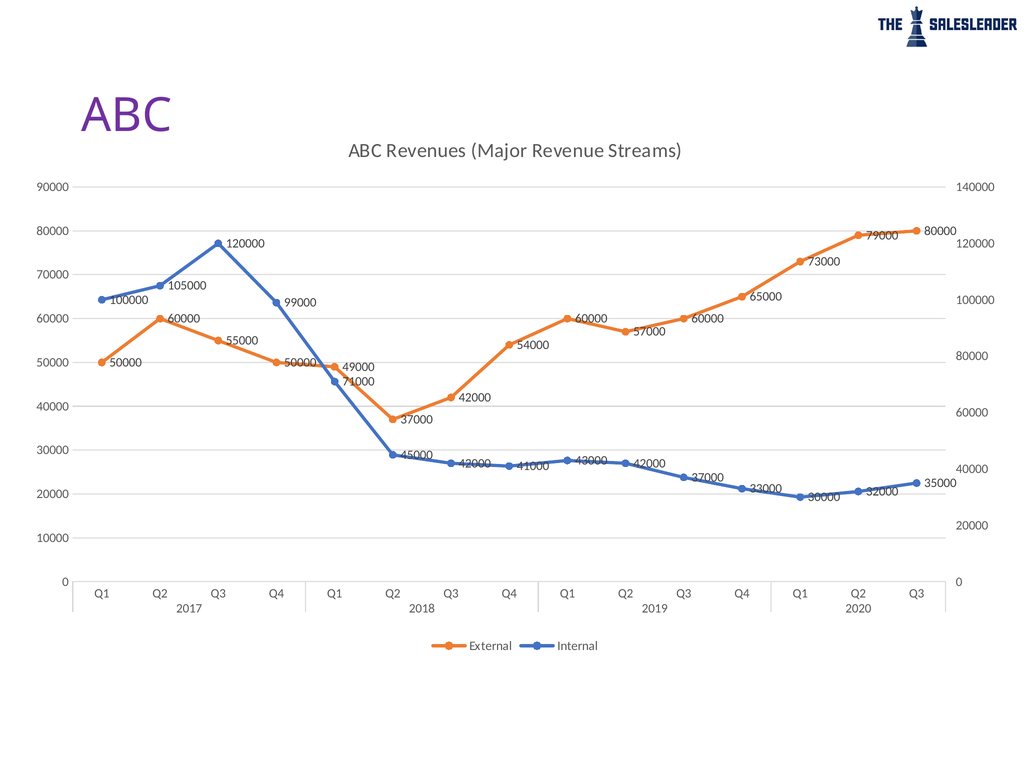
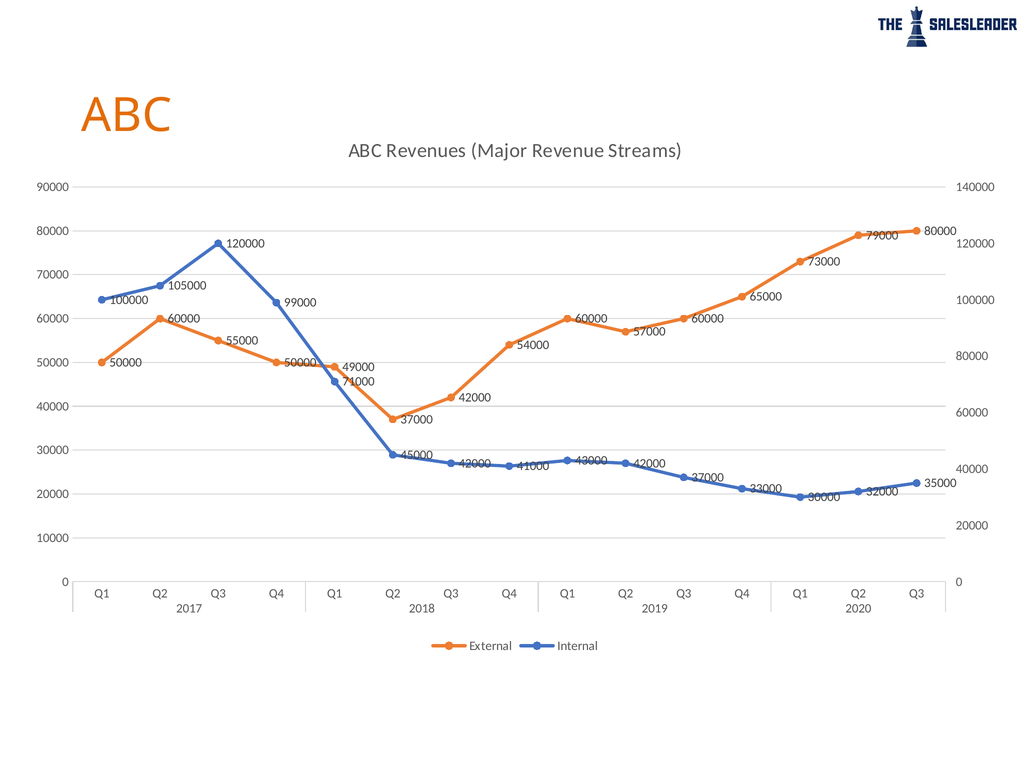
ABC colour: purple -> orange (127, 116)
